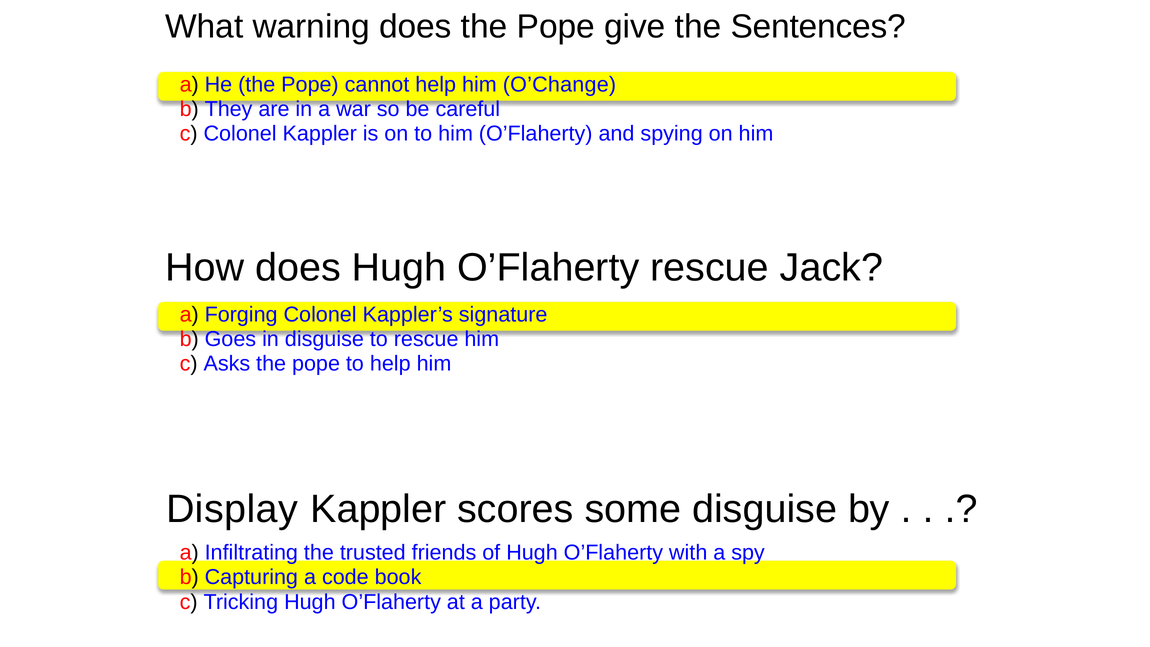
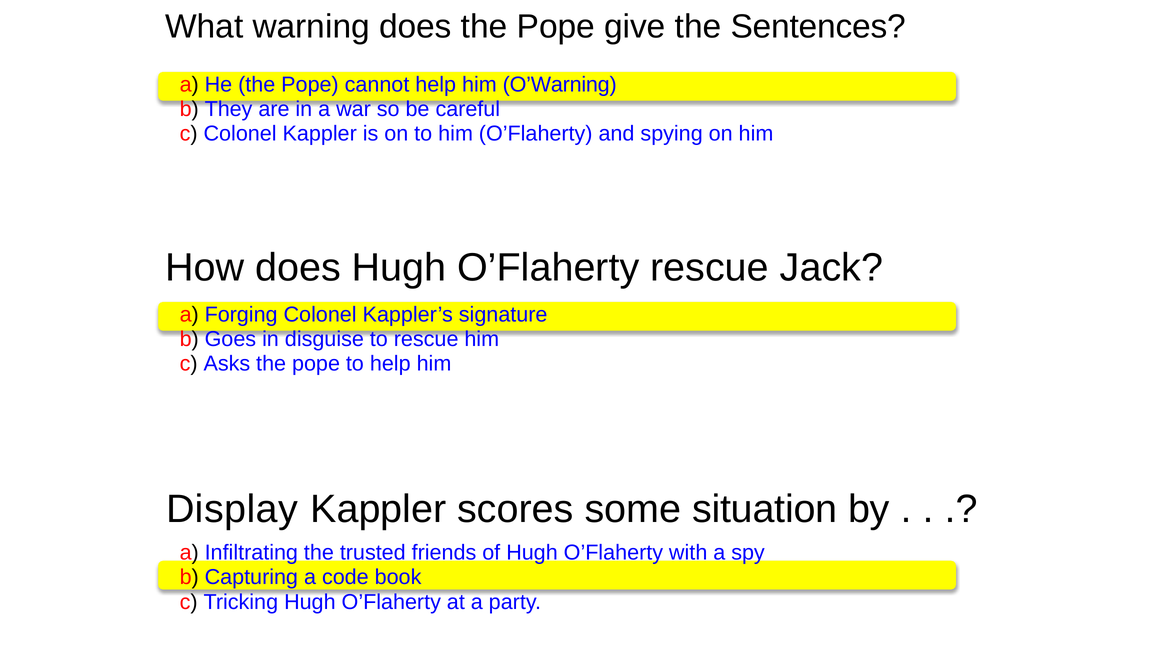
O’Change: O’Change -> O’Warning (560, 84)
some disguise: disguise -> situation (765, 509)
